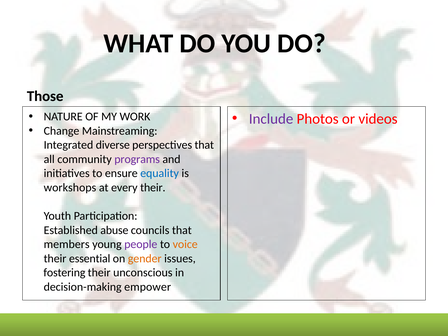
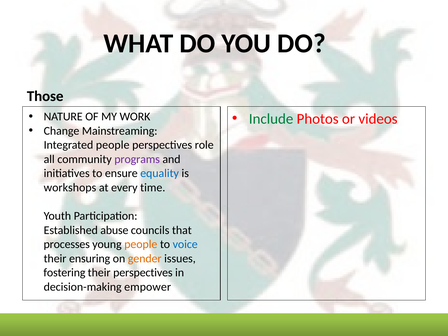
Include colour: purple -> green (271, 119)
Integrated diverse: diverse -> people (113, 145)
perspectives that: that -> role (204, 145)
every their: their -> time (153, 188)
members: members -> processes (67, 244)
people colour: purple -> orange (141, 244)
voice colour: orange -> blue (185, 244)
essential: essential -> ensuring (90, 259)
their unconscious: unconscious -> perspectives (143, 273)
